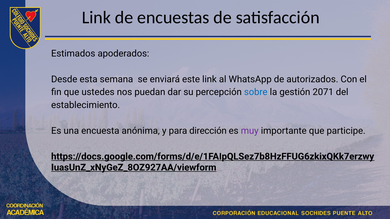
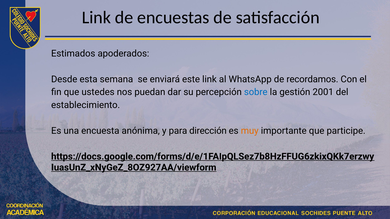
autorizados: autorizados -> recordamos (312, 79)
2071: 2071 -> 2001 (323, 92)
muy colour: purple -> orange (250, 131)
